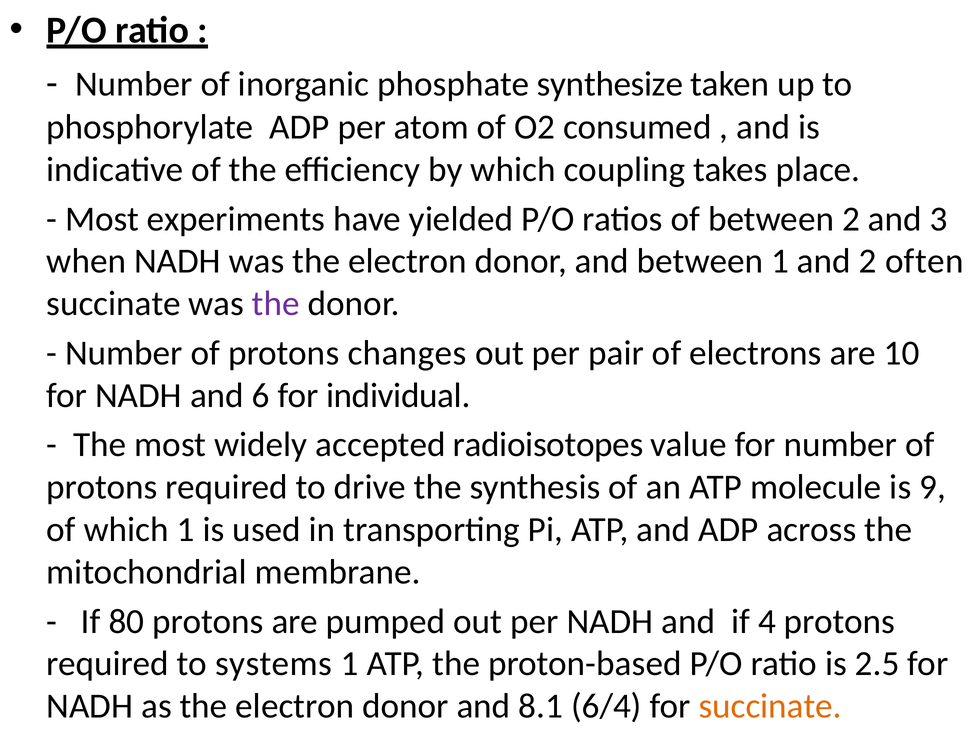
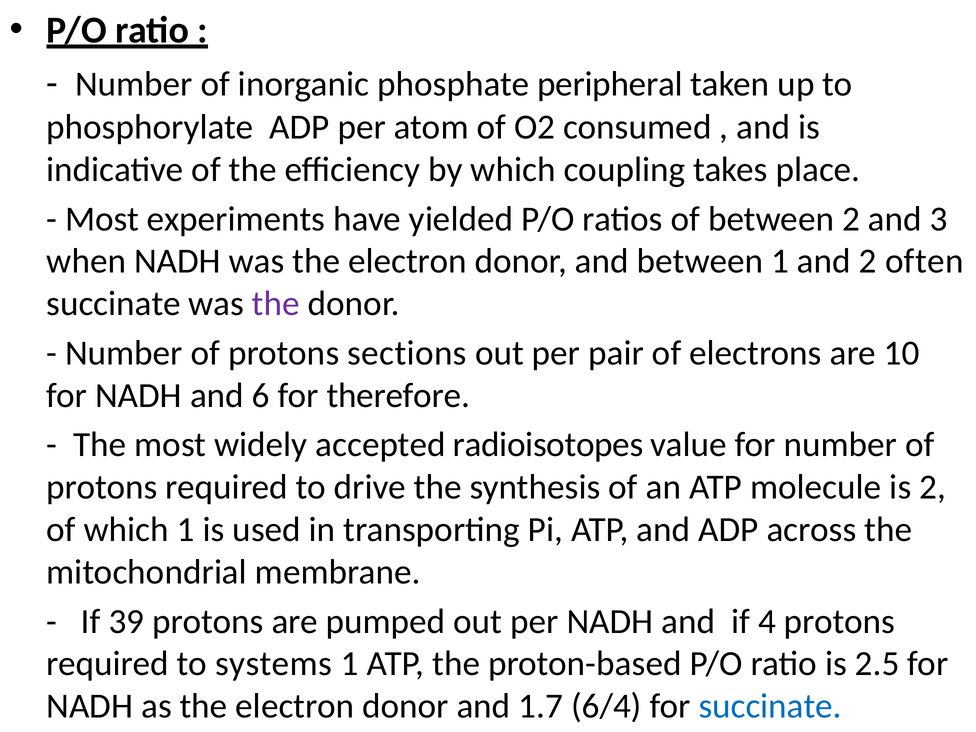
synthesize: synthesize -> peripheral (610, 84)
changes: changes -> sections (407, 353)
individual: individual -> therefore (398, 395)
is 9: 9 -> 2 (933, 487)
80: 80 -> 39 (126, 621)
8.1: 8.1 -> 1.7 (541, 706)
succinate colour: orange -> blue (770, 706)
